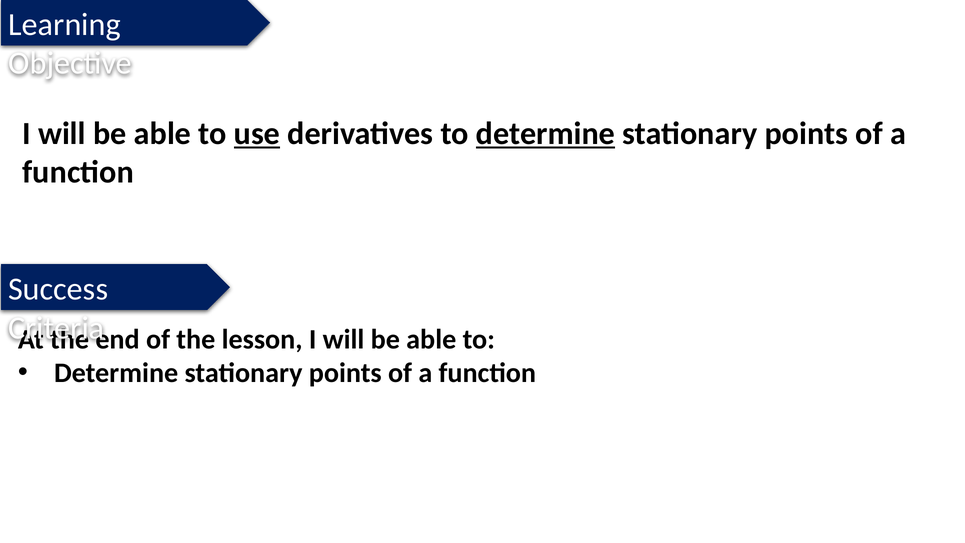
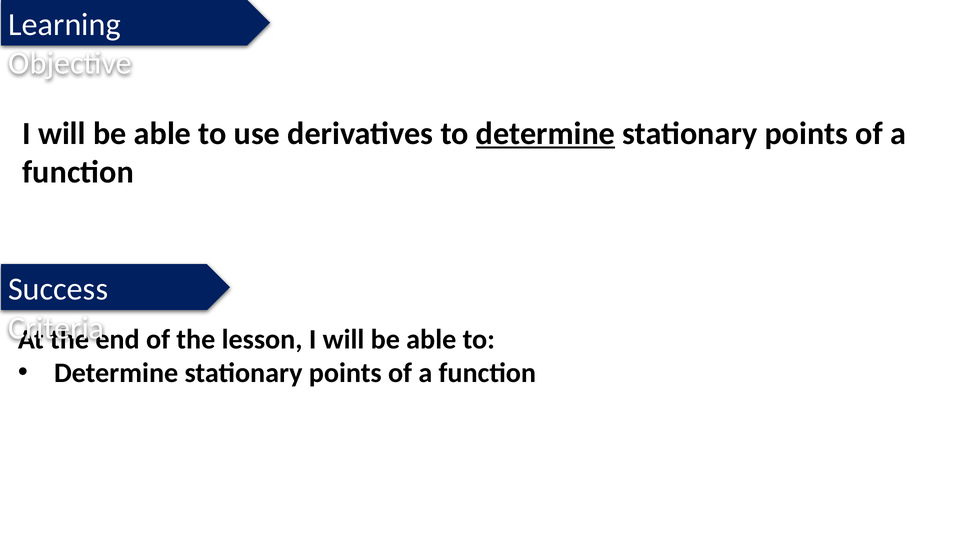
use underline: present -> none (257, 134)
